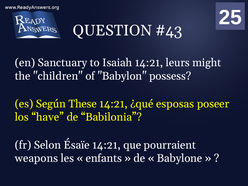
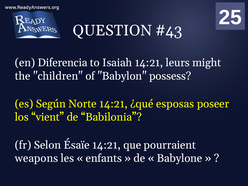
Sanctuary: Sanctuary -> Diferencia (63, 63)
These: These -> Norte (83, 104)
have: have -> vient (48, 117)
